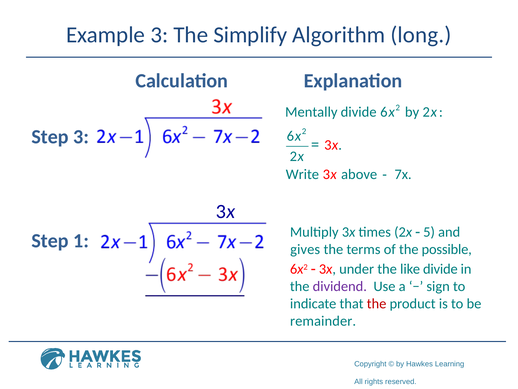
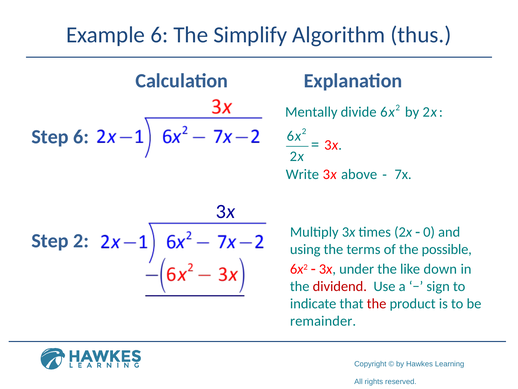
Example 3: 3 -> 6 (159, 35)
long: long -> thus (421, 35)
Step 3: 3 -> 6 (81, 137)
5: 5 -> 0 (429, 232)
Step 1: 1 -> 2 (81, 241)
gives: gives -> using (305, 249)
like divide: divide -> down (440, 269)
dividend colour: purple -> red (340, 286)
